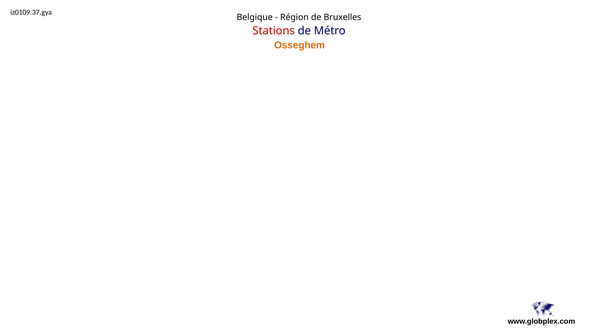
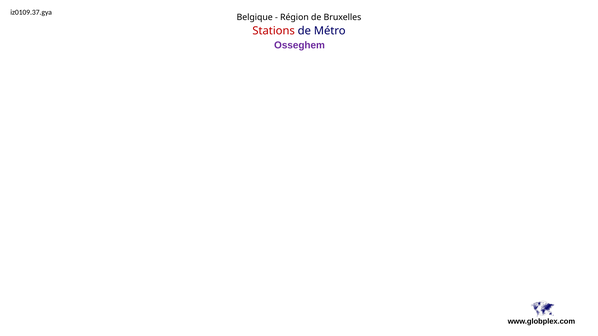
Osseghem colour: orange -> purple (300, 45)
